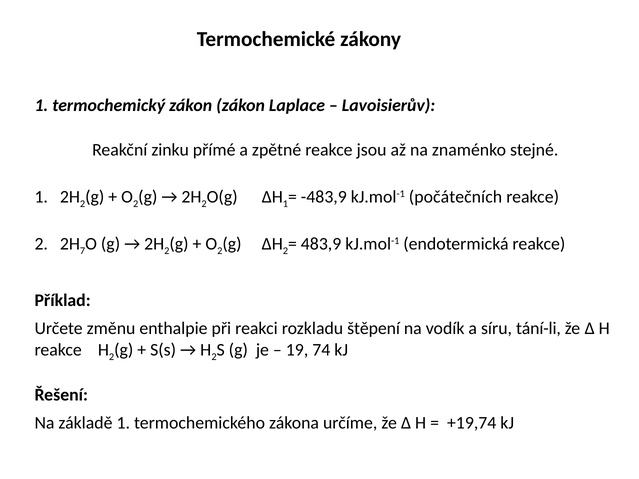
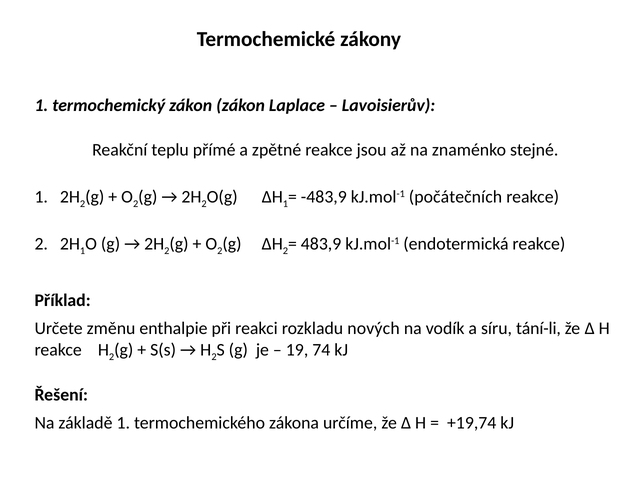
zinku: zinku -> teplu (170, 150)
7: 7 -> 1 (83, 251)
štěpení: štěpení -> nových (373, 329)
